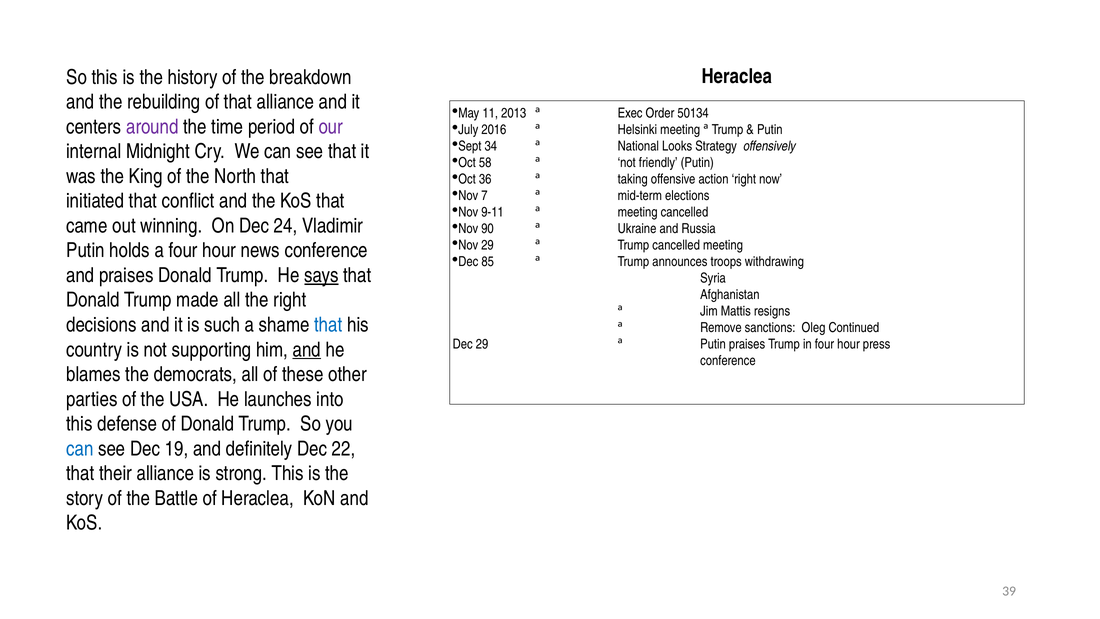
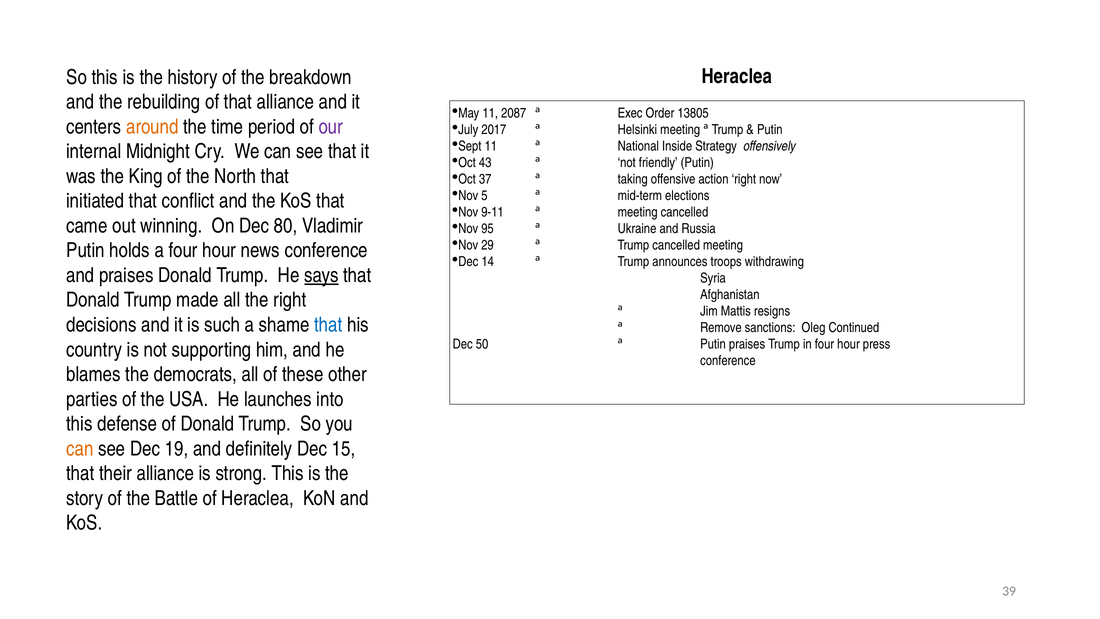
2013: 2013 -> 2087 (514, 113)
50134: 50134 -> 13805 (693, 113)
around colour: purple -> orange (152, 127)
2016: 2016 -> 2017 (494, 130)
34: 34 -> 11 (491, 146)
Looks: Looks -> Inside (677, 146)
58: 58 -> 43 (485, 163)
36: 36 -> 37 (485, 179)
7: 7 -> 5 (484, 196)
24: 24 -> 80 (286, 226)
90: 90 -> 95 (488, 229)
85: 85 -> 14 (488, 262)
Dec 29: 29 -> 50 (482, 344)
and underline: present -> none (307, 350)
can colour: blue -> orange (80, 449)
22: 22 -> 15 (344, 449)
